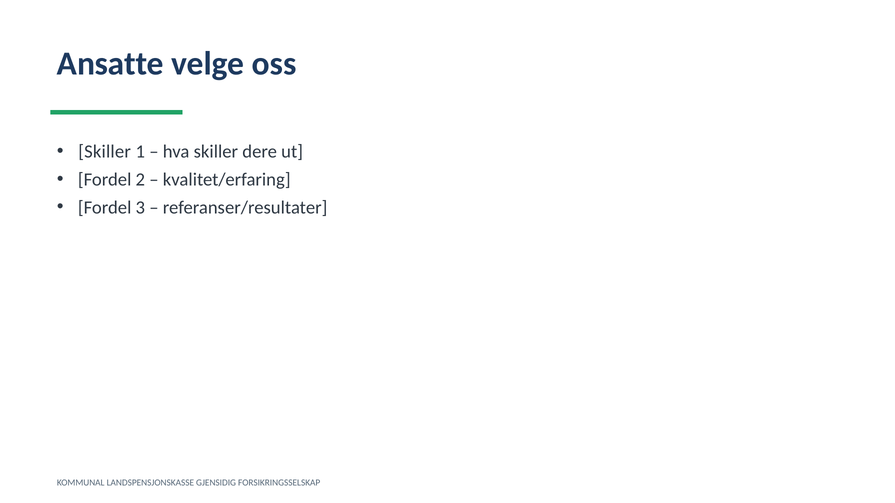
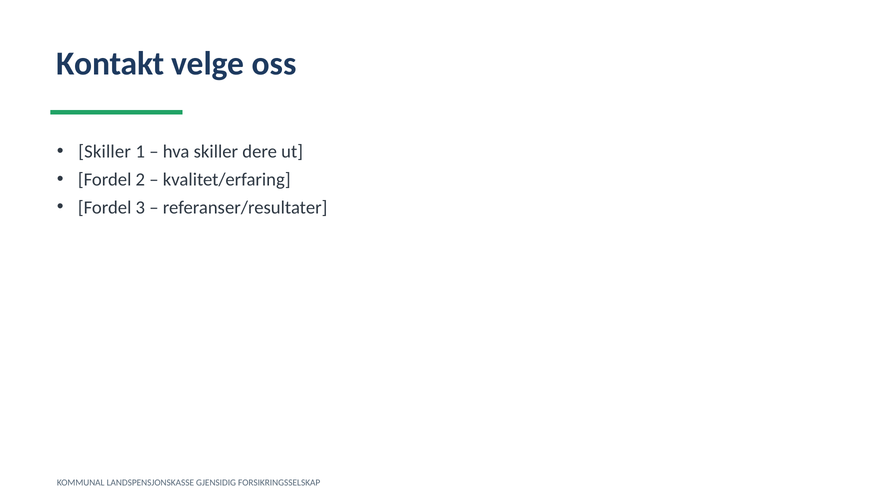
Ansatte: Ansatte -> Kontakt (110, 64)
